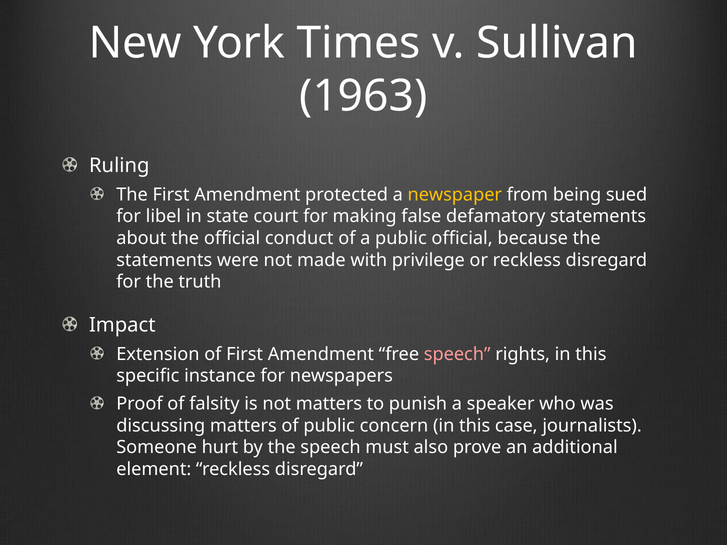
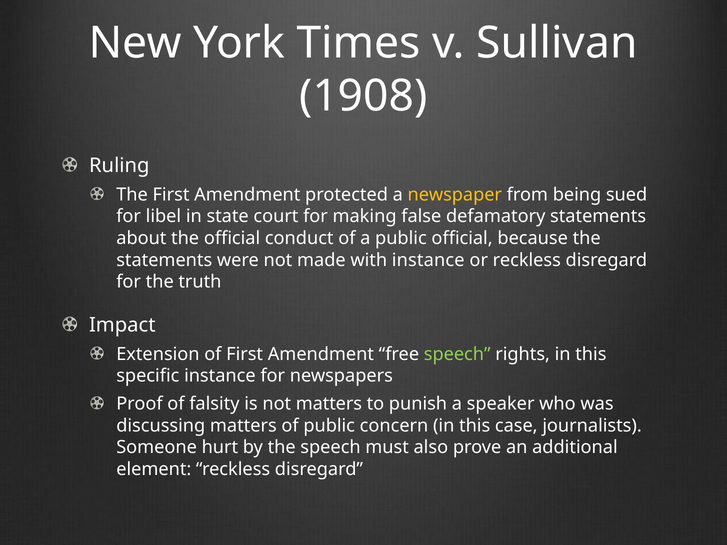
1963: 1963 -> 1908 (363, 96)
with privilege: privilege -> instance (428, 260)
speech colour: pink -> light green (457, 354)
